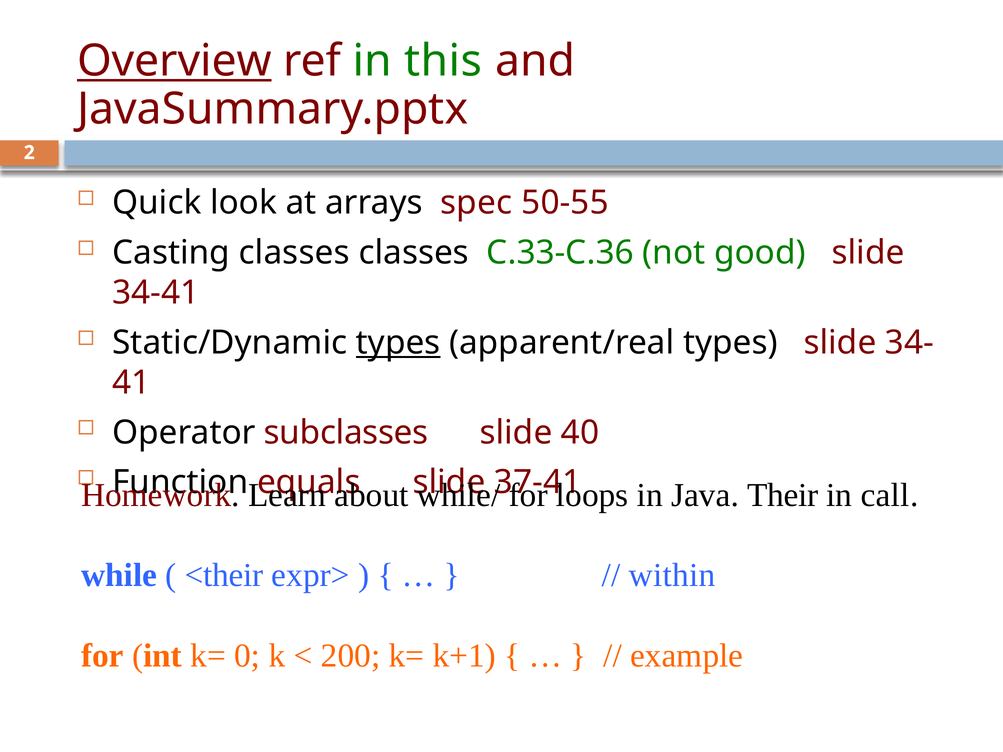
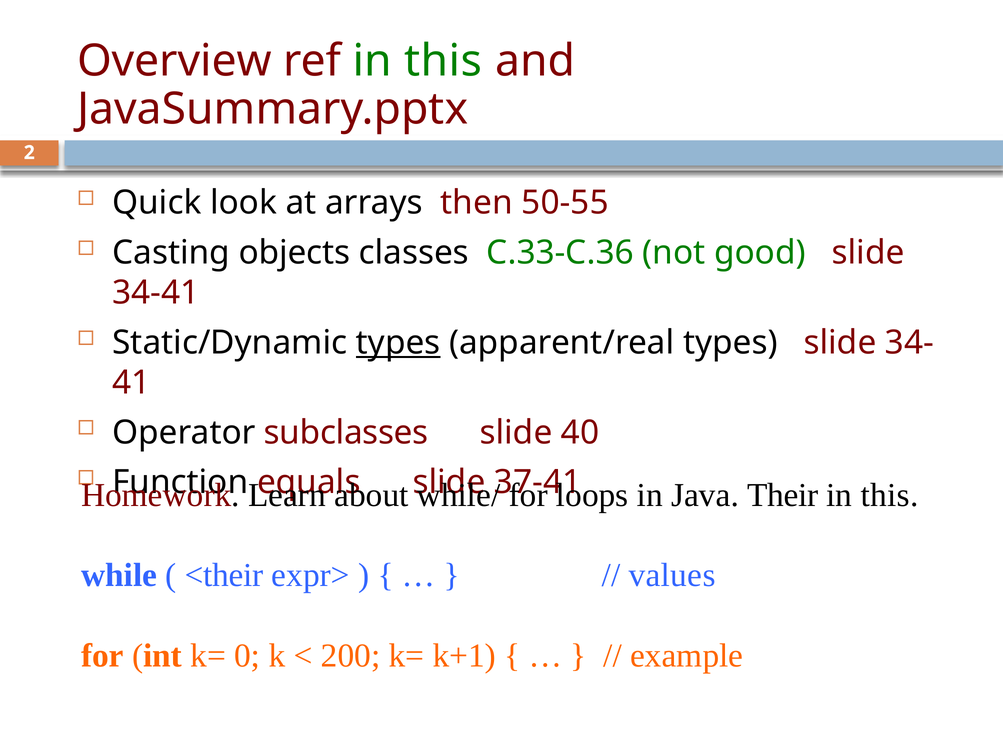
Overview underline: present -> none (174, 61)
spec: spec -> then (476, 203)
Casting classes: classes -> objects (294, 253)
call: call -> this (889, 495)
within: within -> values (672, 576)
